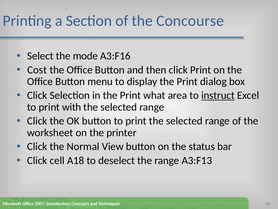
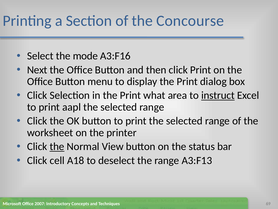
Cost: Cost -> Next (37, 70)
with: with -> aapl (72, 107)
the underline: none -> present (57, 146)
